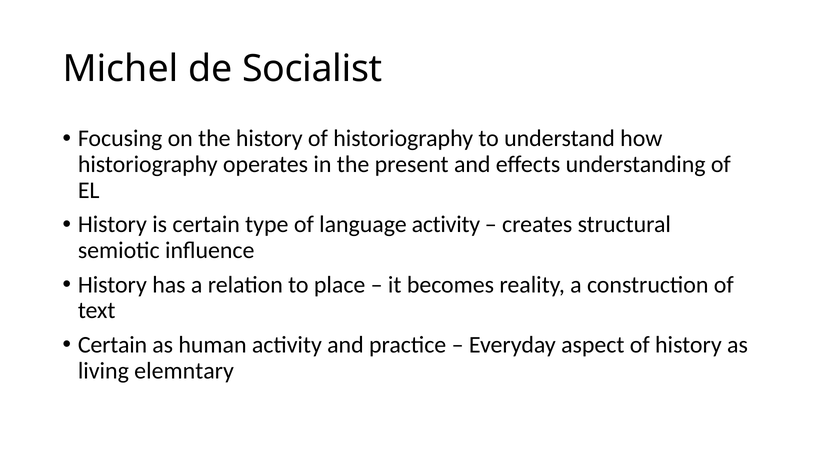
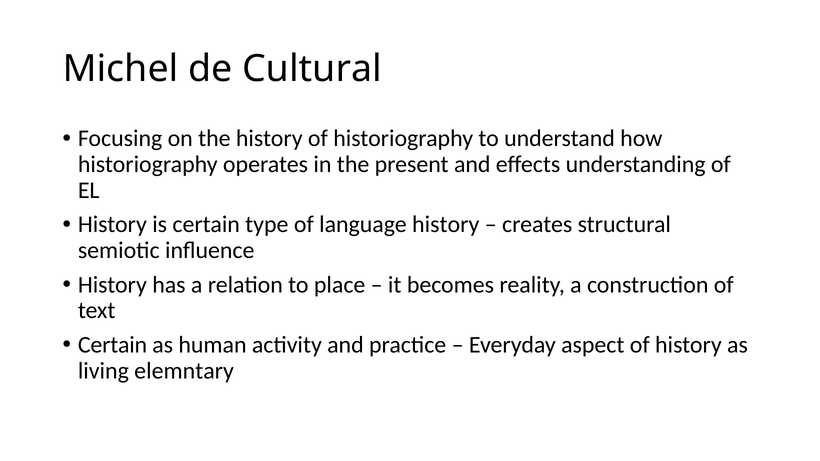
Socialist: Socialist -> Cultural (312, 69)
language activity: activity -> history (446, 225)
